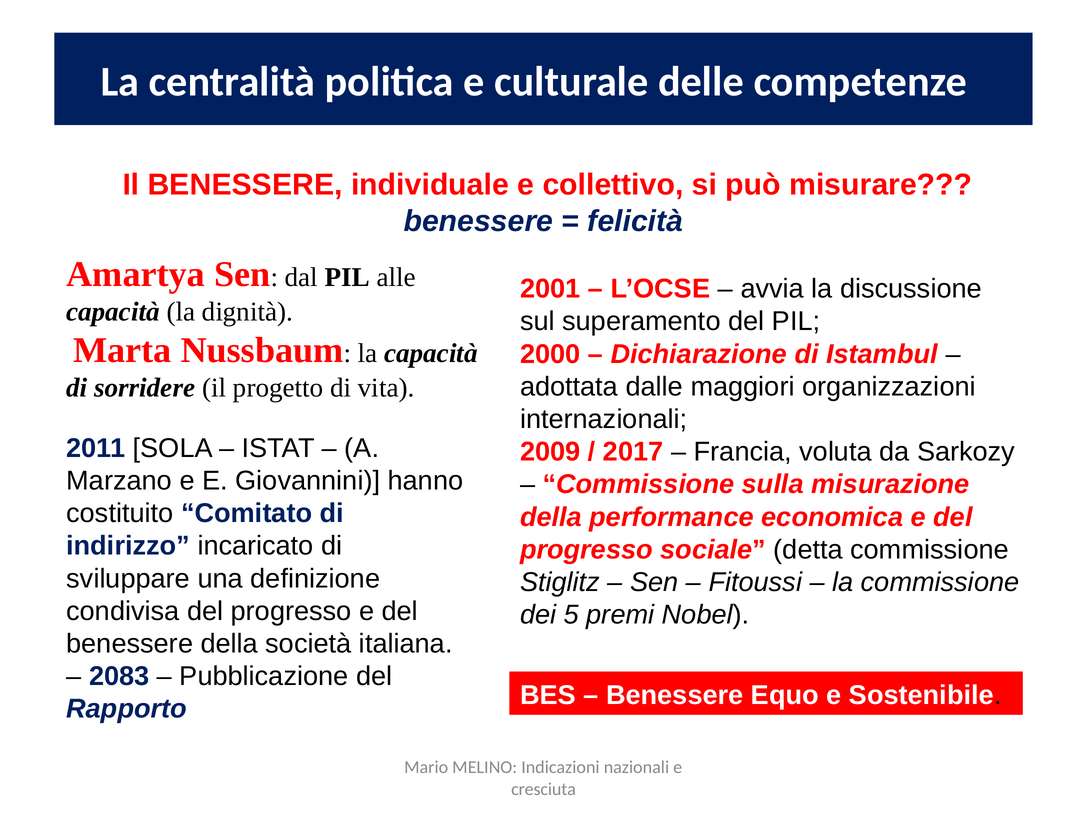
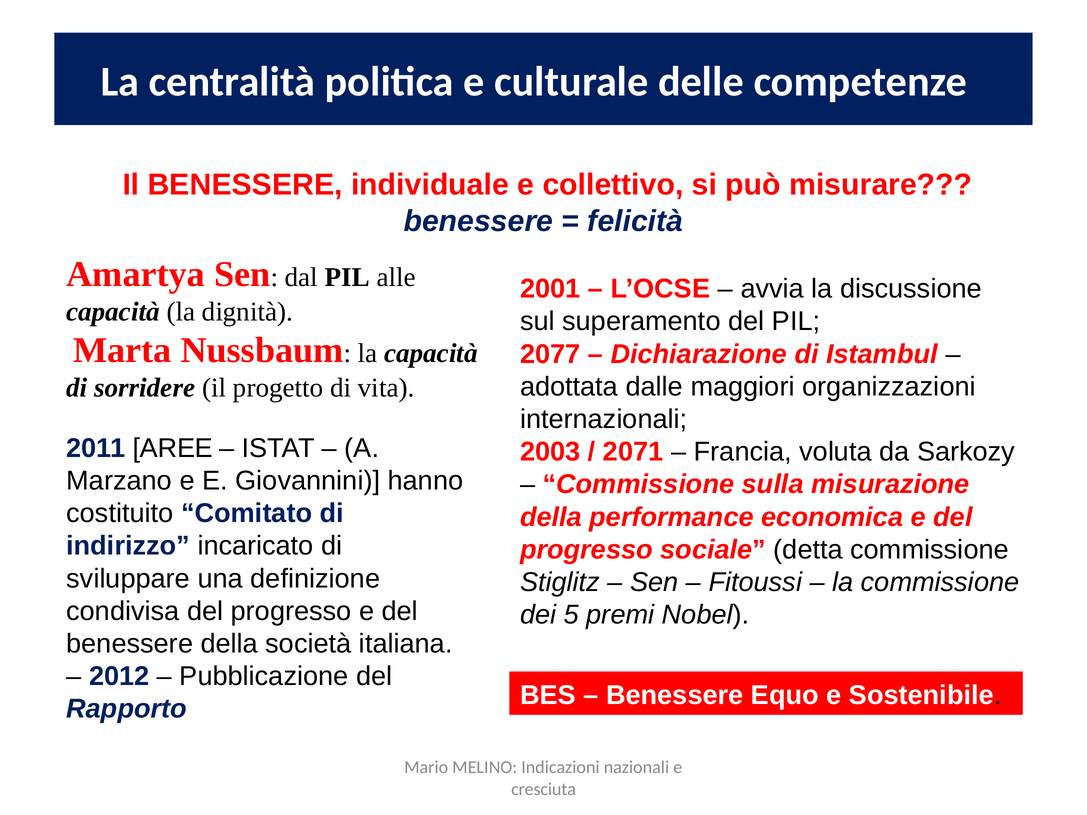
2000: 2000 -> 2077 (550, 354)
SOLA: SOLA -> AREE (173, 448)
2009: 2009 -> 2003 (550, 452)
2017: 2017 -> 2071 (633, 452)
2083: 2083 -> 2012 (119, 677)
